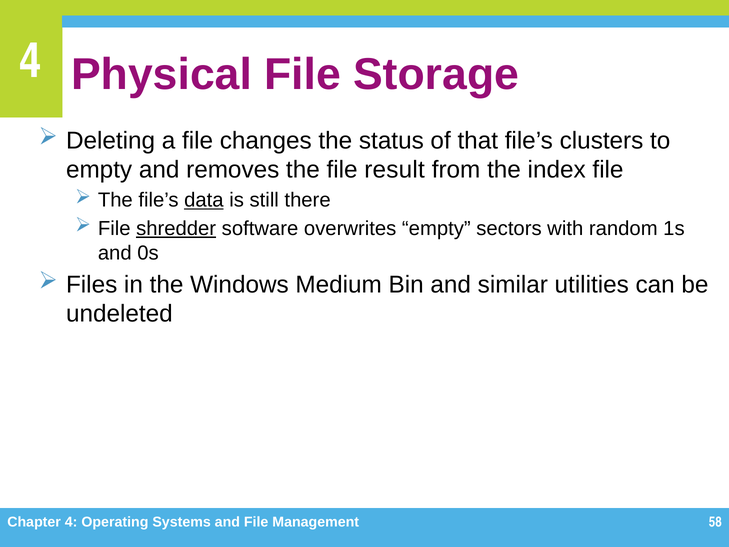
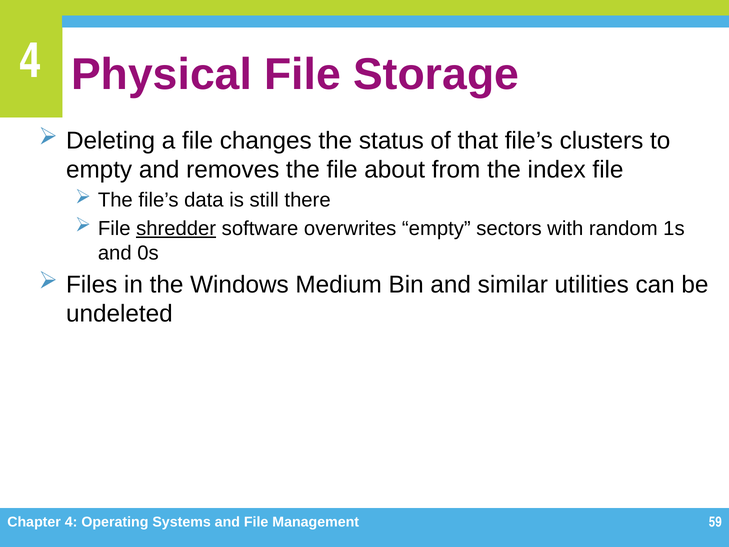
result: result -> about (395, 170)
data underline: present -> none (204, 200)
58: 58 -> 59 (715, 522)
